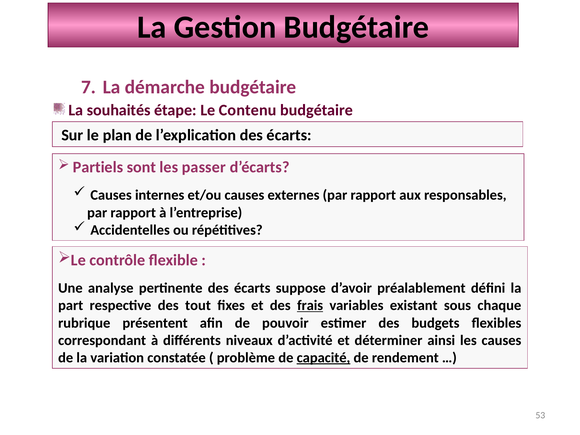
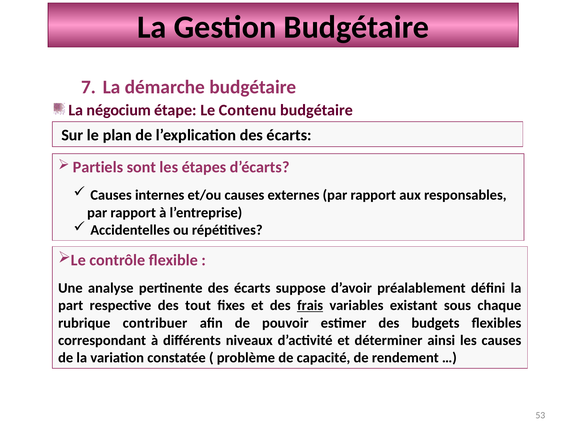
souhaités: souhaités -> négocium (119, 110)
passer: passer -> étapes (204, 167)
présentent: présentent -> contribuer (155, 323)
capacité underline: present -> none (323, 358)
